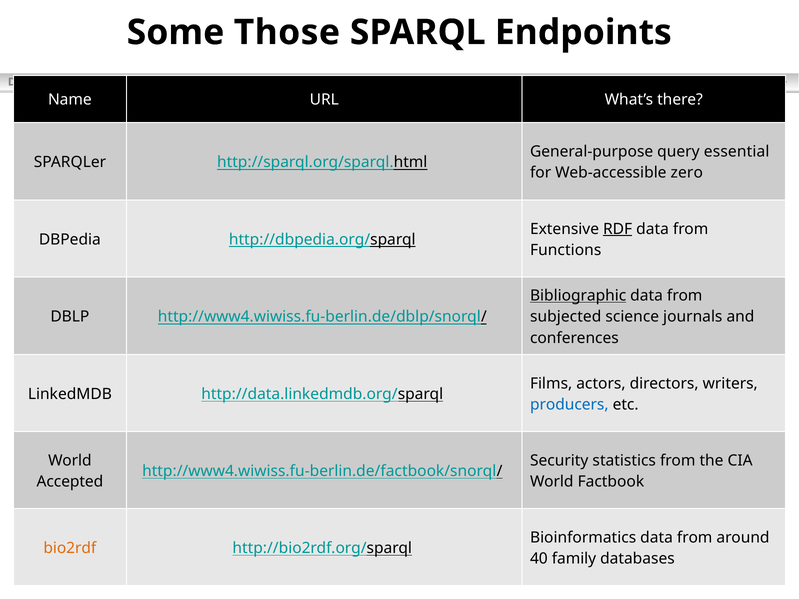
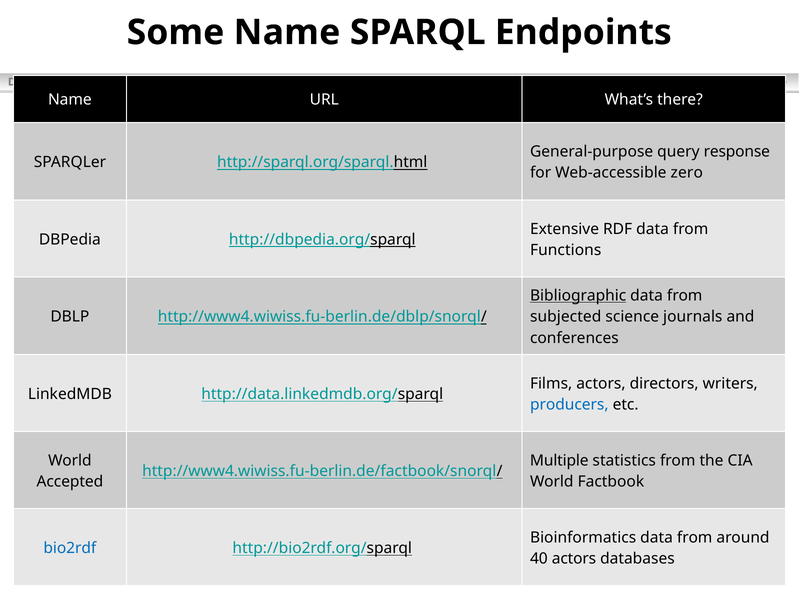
Some Those: Those -> Name (287, 32)
essential: essential -> response (737, 152)
RDF underline: present -> none (618, 229)
Security: Security -> Multiple (559, 461)
bio2rdf colour: orange -> blue (70, 548)
40 family: family -> actors (574, 559)
